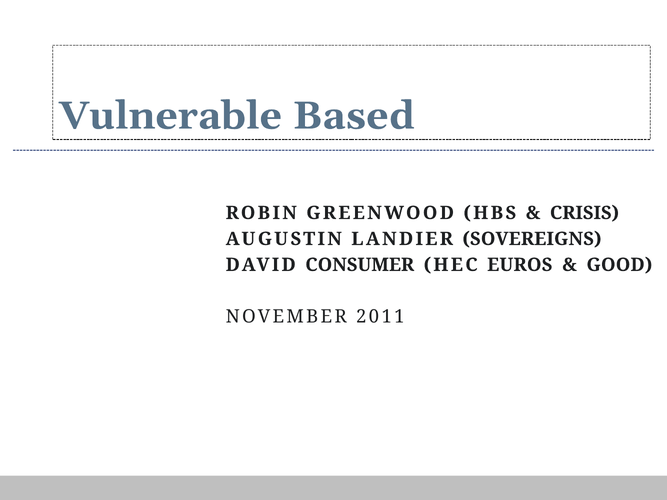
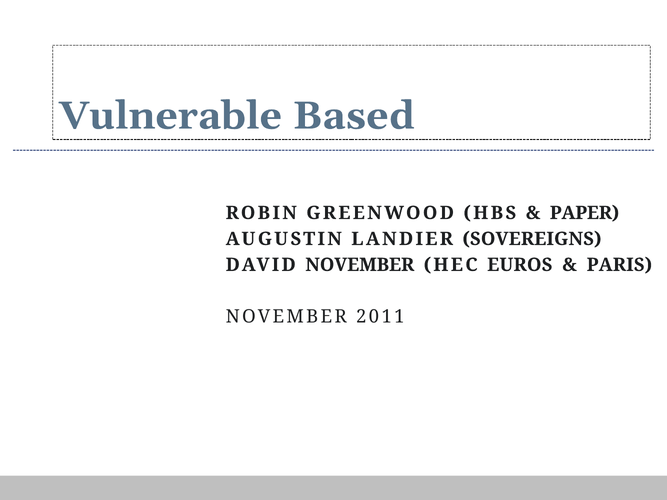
CRISIS: CRISIS -> PAPER (585, 213)
DAVID CONSUMER: CONSUMER -> NOVEMBER (360, 265)
GOOD: GOOD -> PARIS (619, 265)
